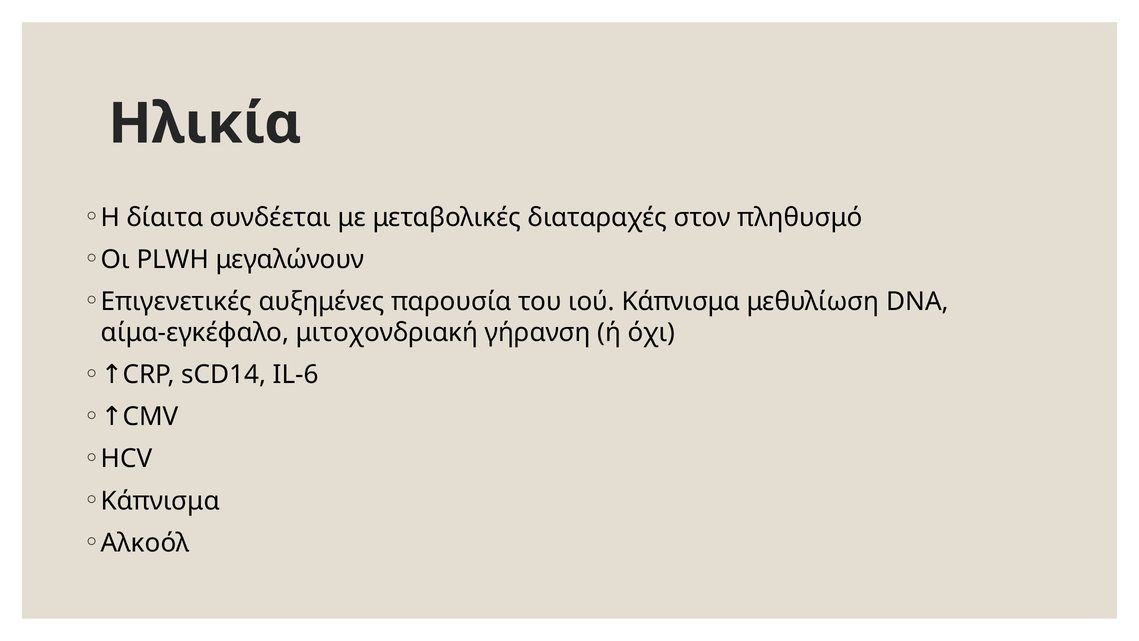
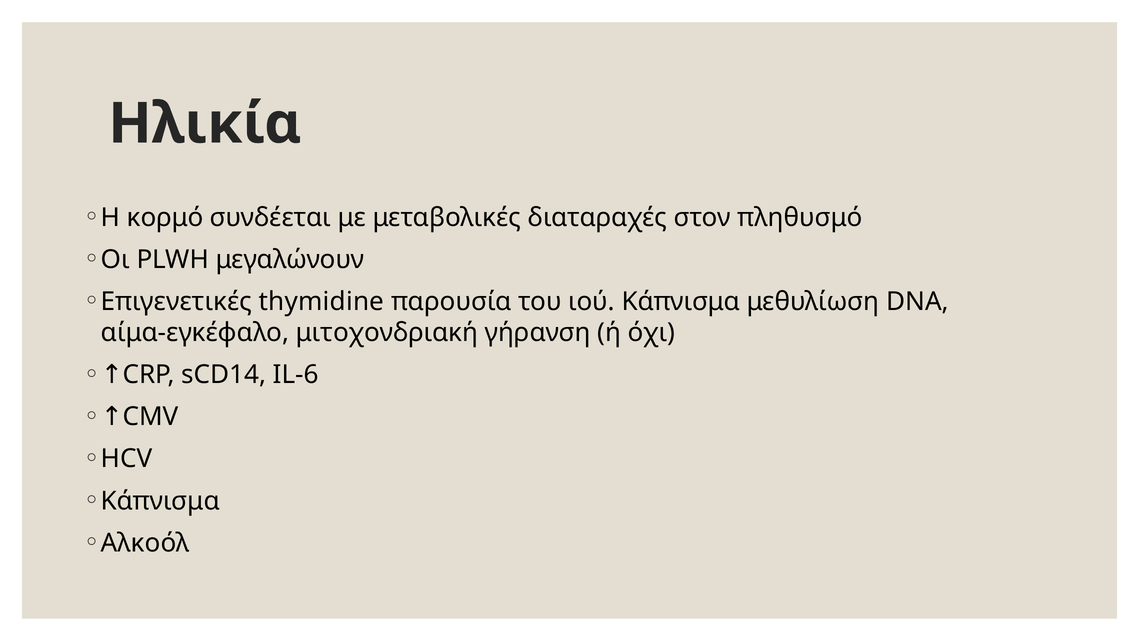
δίαιτα: δίαιτα -> κορμό (165, 217)
αυξημένες: αυξημένες -> thymidine (321, 301)
